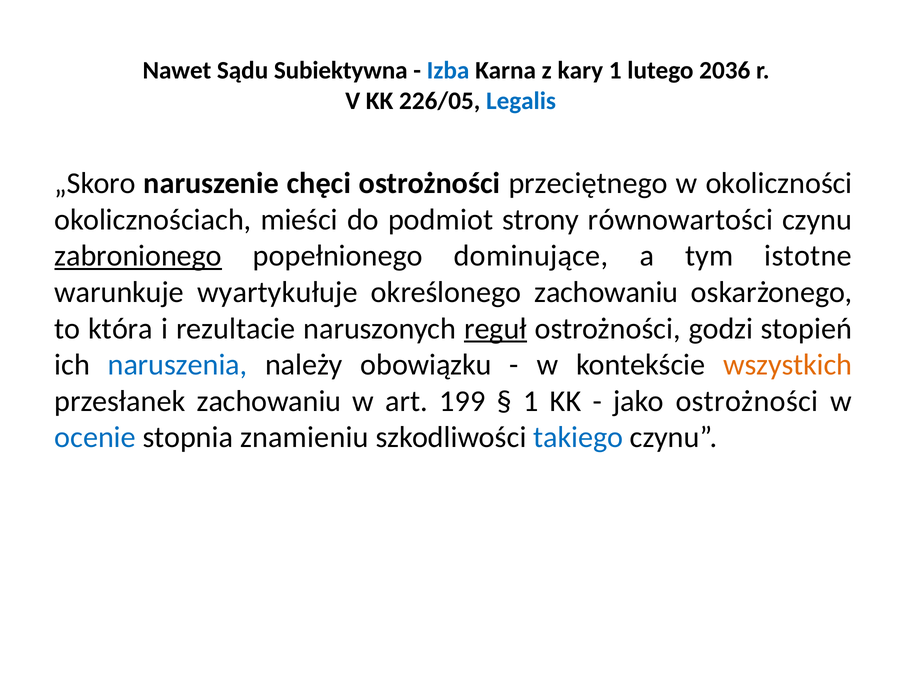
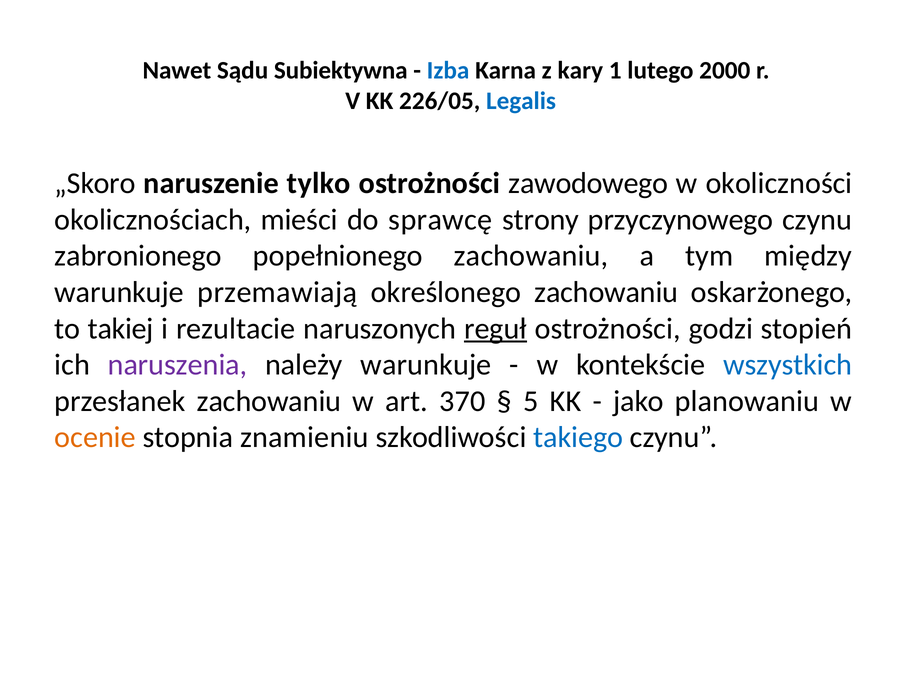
2036: 2036 -> 2000 (725, 71)
chęci: chęci -> tylko (319, 184)
przeciętnego: przeciętnego -> zawodowego (588, 184)
podmiot: podmiot -> sprawcę (440, 220)
równowartości: równowartości -> przyczynowego (681, 220)
zabronionego underline: present -> none (138, 256)
popełnionego dominujące: dominujące -> zachowaniu (531, 256)
istotne: istotne -> między (808, 256)
wyartykułuje: wyartykułuje -> przemawiają (277, 292)
która: która -> takiej (121, 329)
naruszenia colour: blue -> purple (178, 365)
należy obowiązku: obowiązku -> warunkuje (426, 365)
wszystkich colour: orange -> blue (788, 365)
199: 199 -> 370 (462, 401)
1: 1 -> 5 (531, 401)
jako ostrożności: ostrożności -> planowaniu (747, 401)
ocenie colour: blue -> orange (95, 437)
